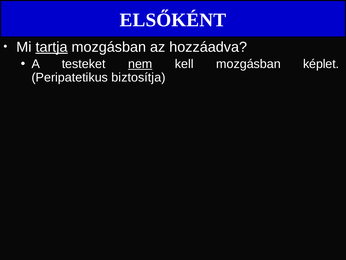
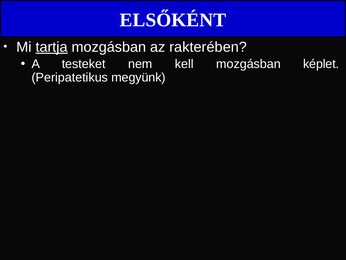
hozzáadva: hozzáadva -> rakterében (208, 47)
nem underline: present -> none (140, 64)
biztosítja: biztosítja -> megyünk (139, 77)
